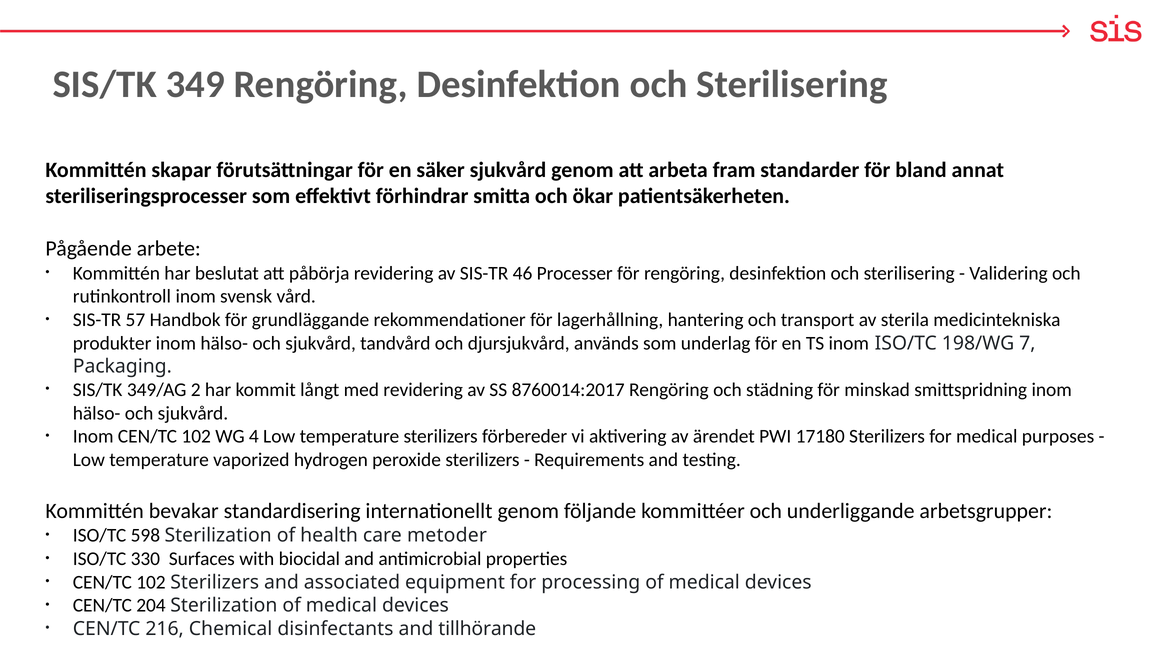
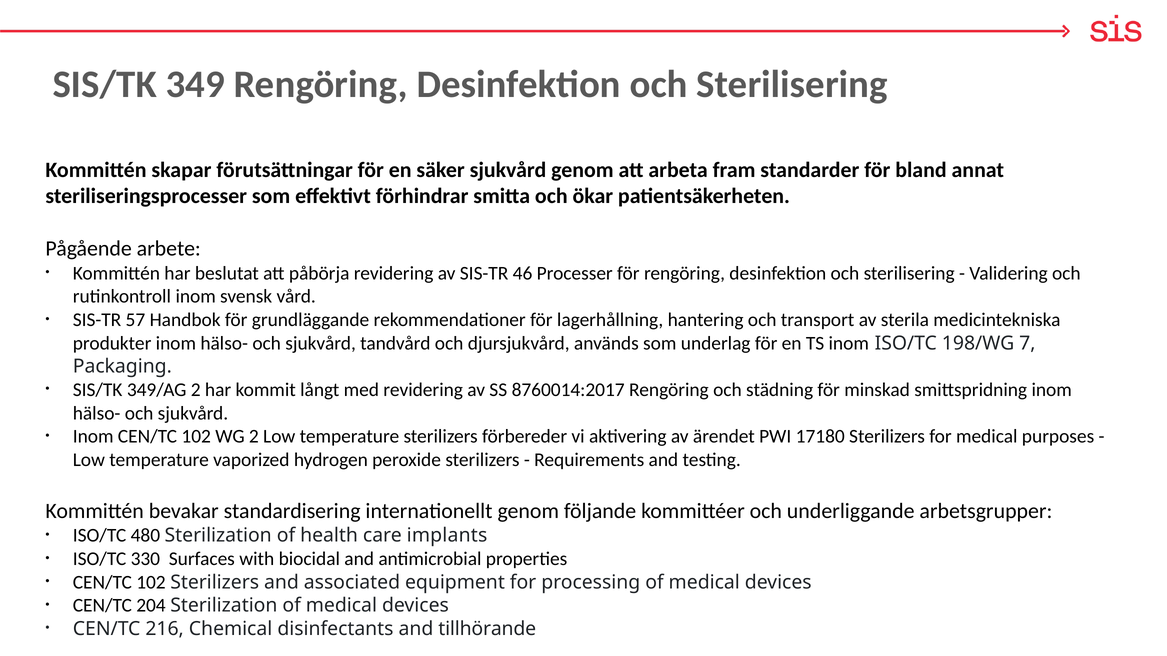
WG 4: 4 -> 2 (254, 437)
598: 598 -> 480 (145, 536)
metoder: metoder -> implants (447, 536)
